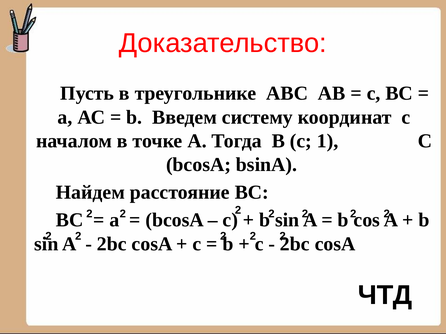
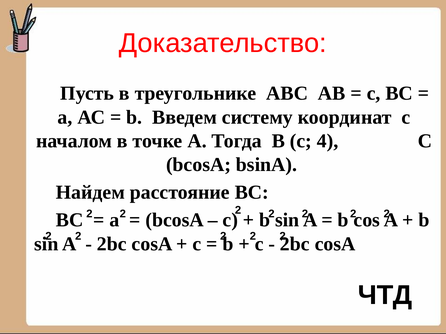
1: 1 -> 4 (328, 141)
